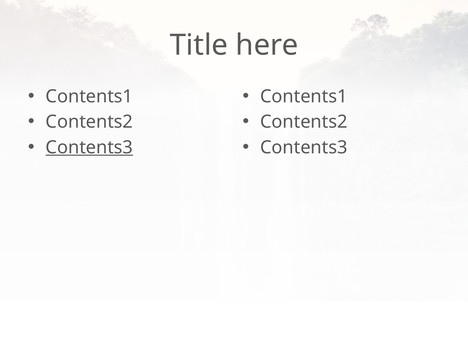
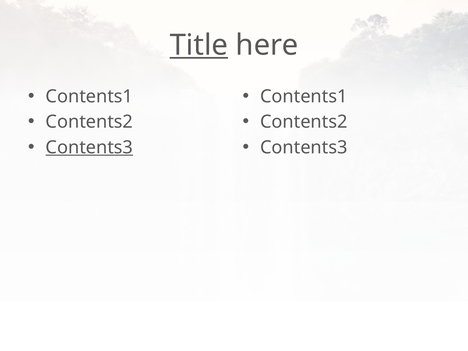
Title underline: none -> present (199, 45)
